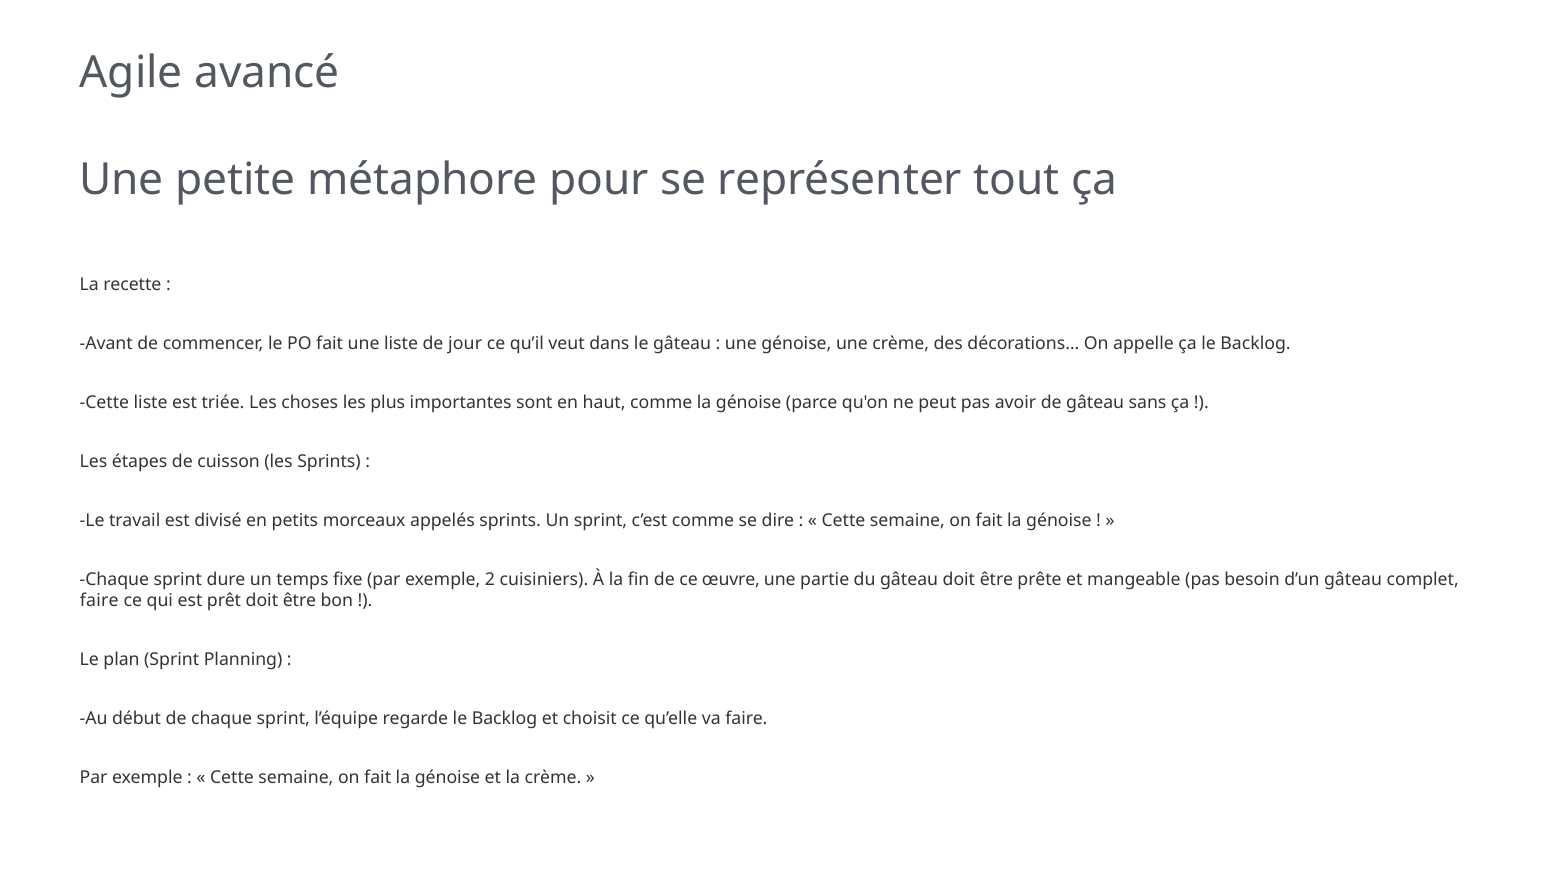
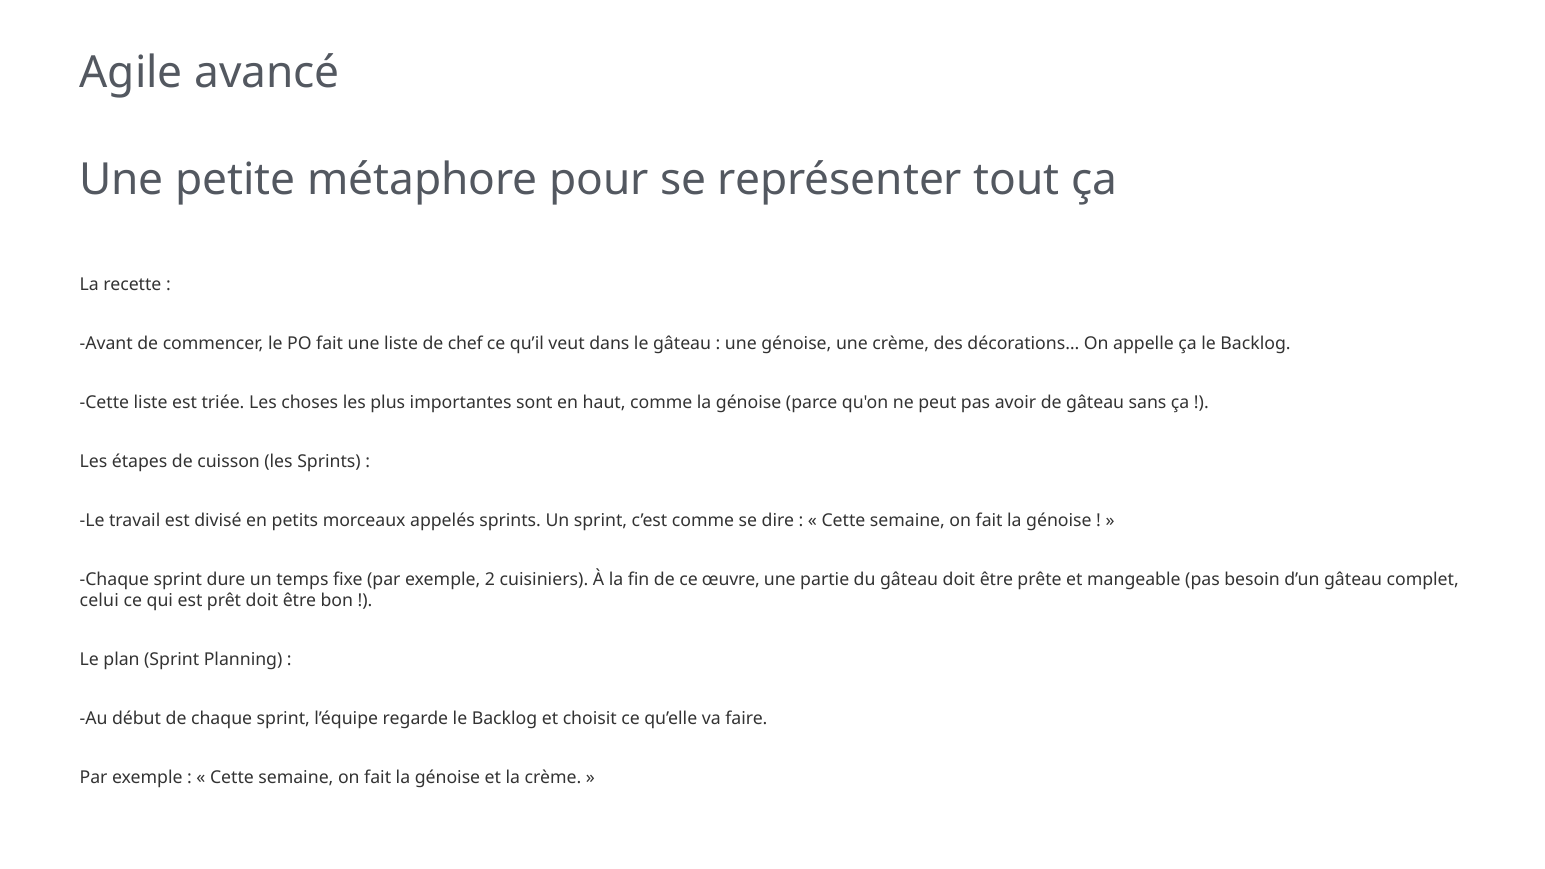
jour: jour -> chef (465, 343)
faire: faire -> celui (99, 601)
